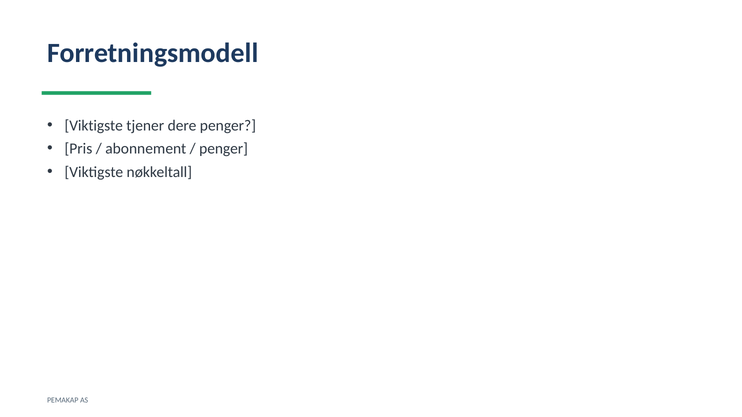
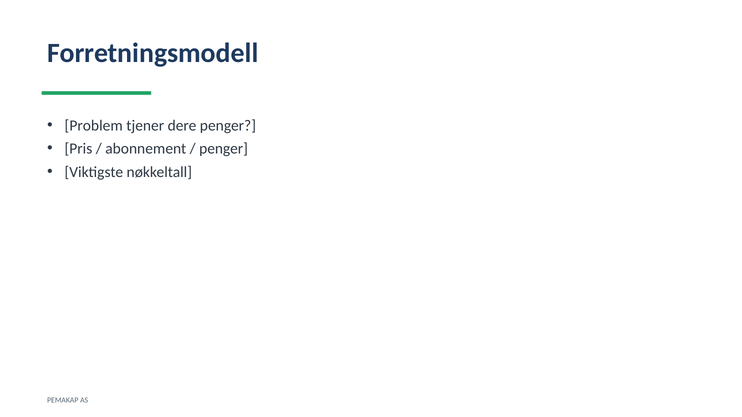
Viktigste: Viktigste -> Problem (94, 126)
